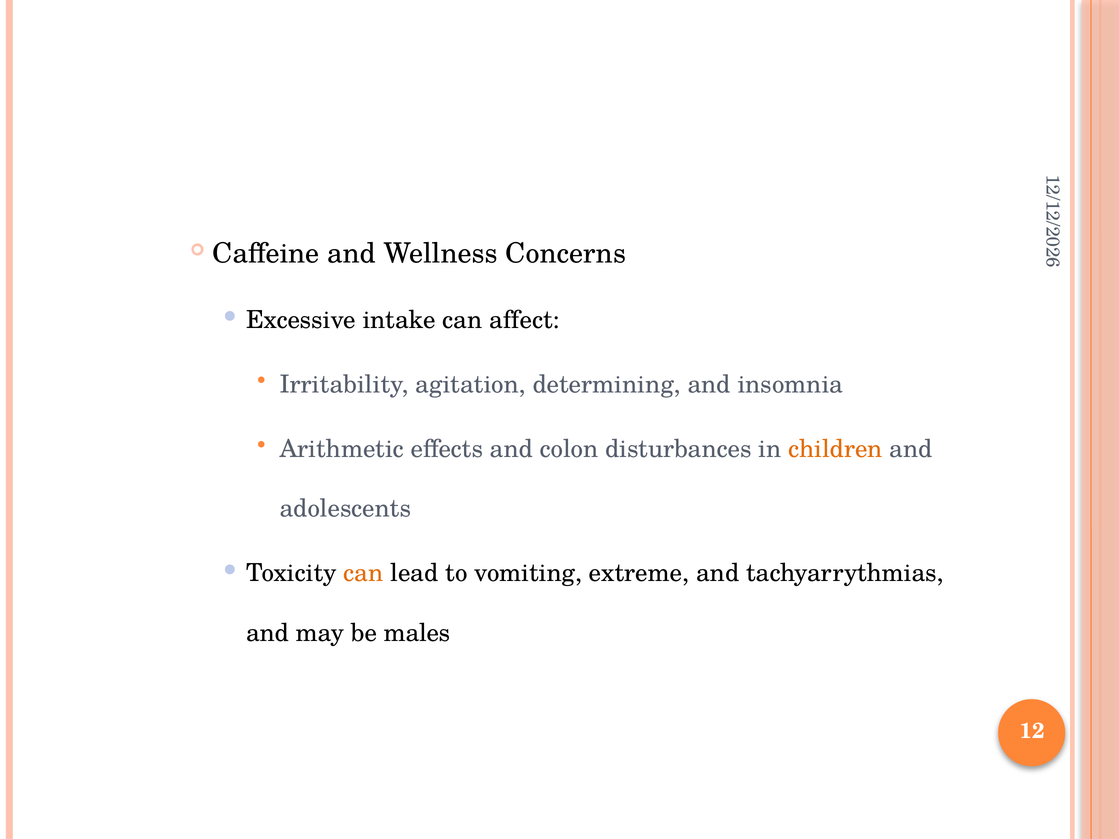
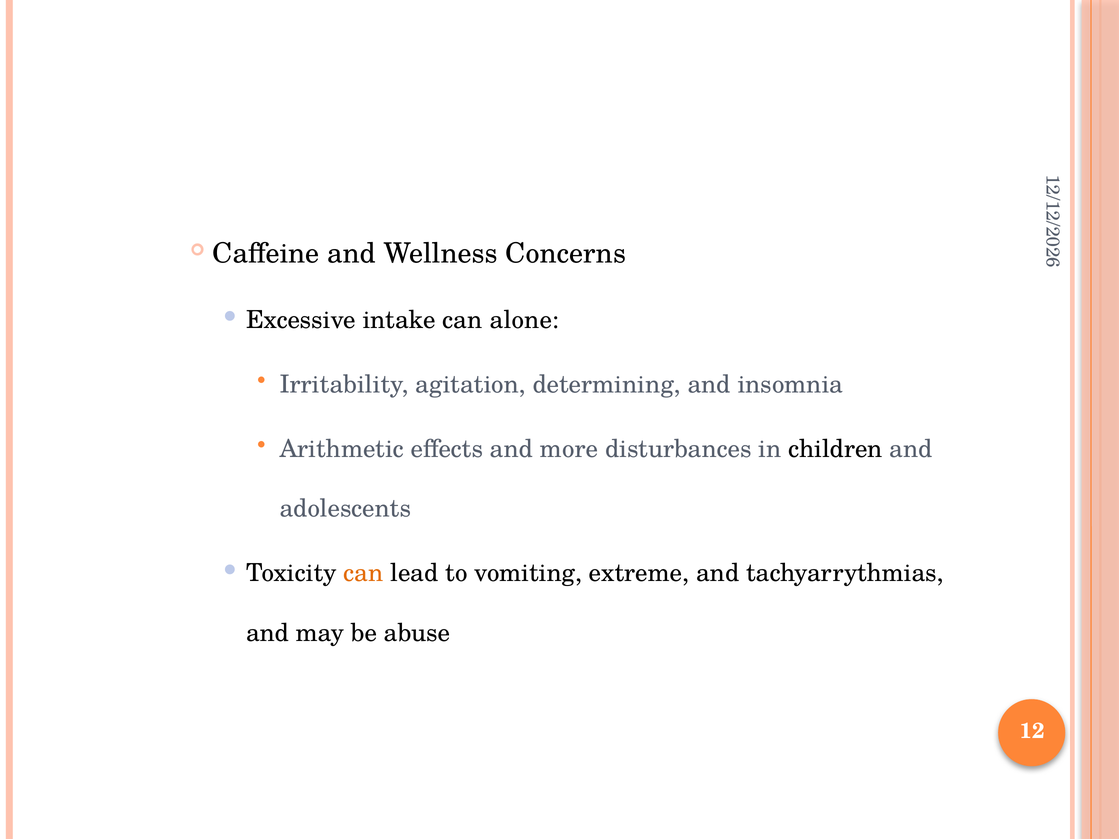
affect: affect -> alone (524, 320)
colon: colon -> more (569, 449)
children colour: orange -> black (835, 449)
males: males -> abuse (417, 633)
